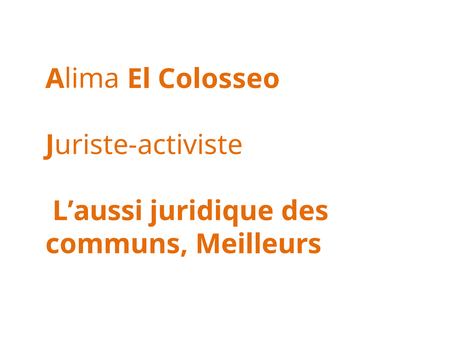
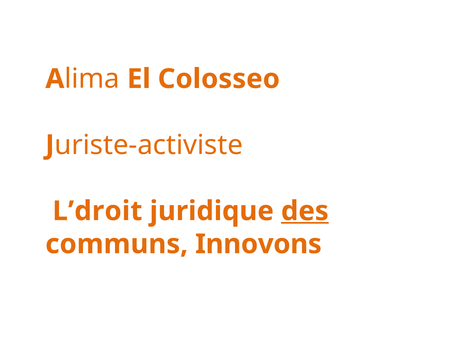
L’aussi: L’aussi -> L’droit (97, 211)
des underline: none -> present (305, 211)
Meilleurs: Meilleurs -> Innovons (258, 244)
